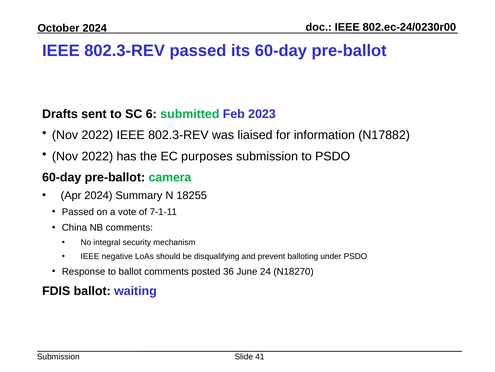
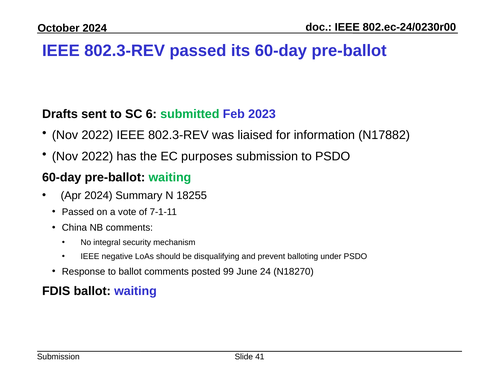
pre-ballot camera: camera -> waiting (170, 177)
36: 36 -> 99 (228, 271)
